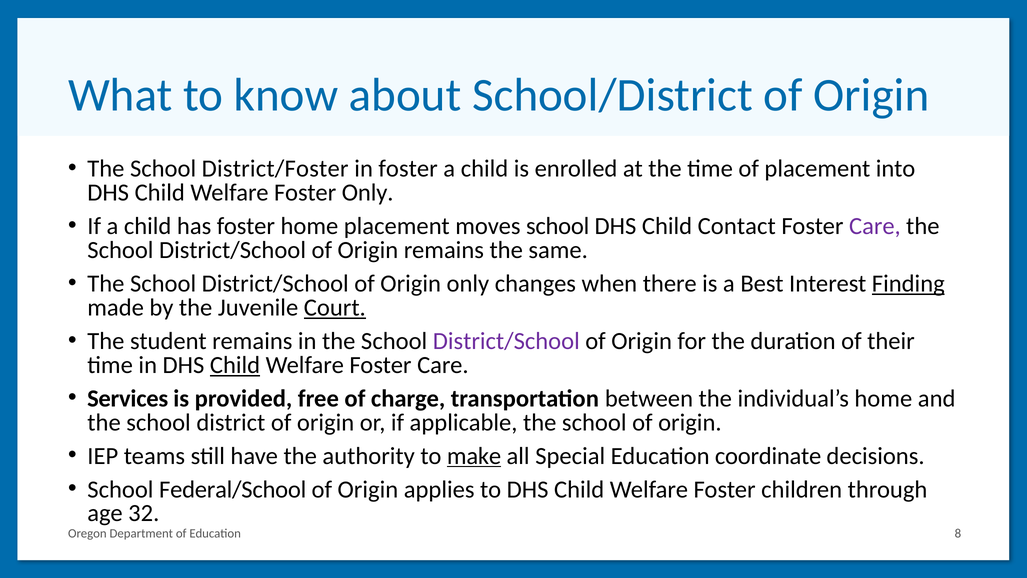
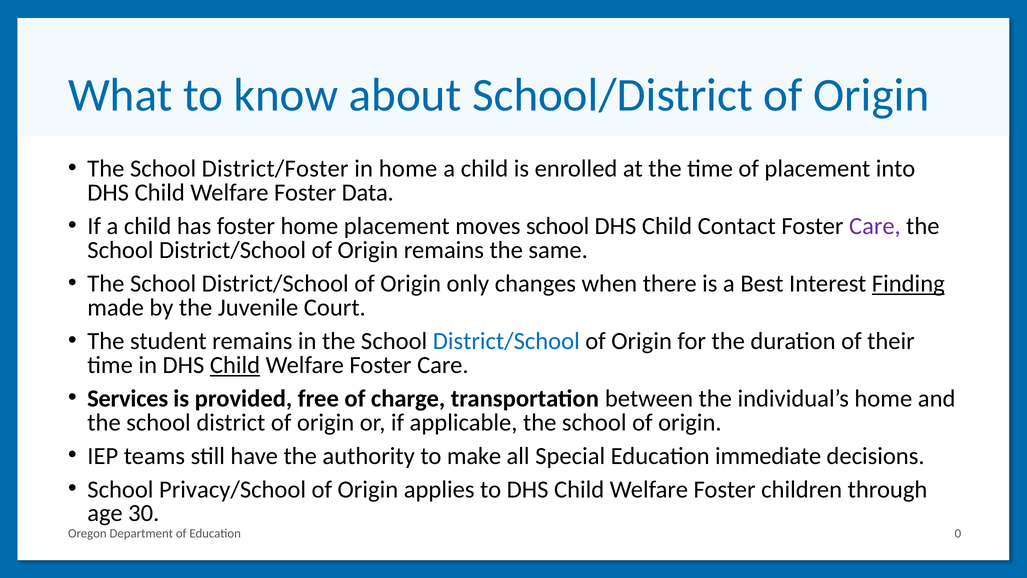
in foster: foster -> home (408, 169)
Foster Only: Only -> Data (368, 193)
Court underline: present -> none (335, 307)
District/School colour: purple -> blue (506, 341)
make underline: present -> none (474, 456)
coordinate: coordinate -> immediate (768, 456)
Federal/School: Federal/School -> Privacy/School (233, 489)
32: 32 -> 30 (144, 513)
8: 8 -> 0 (958, 533)
